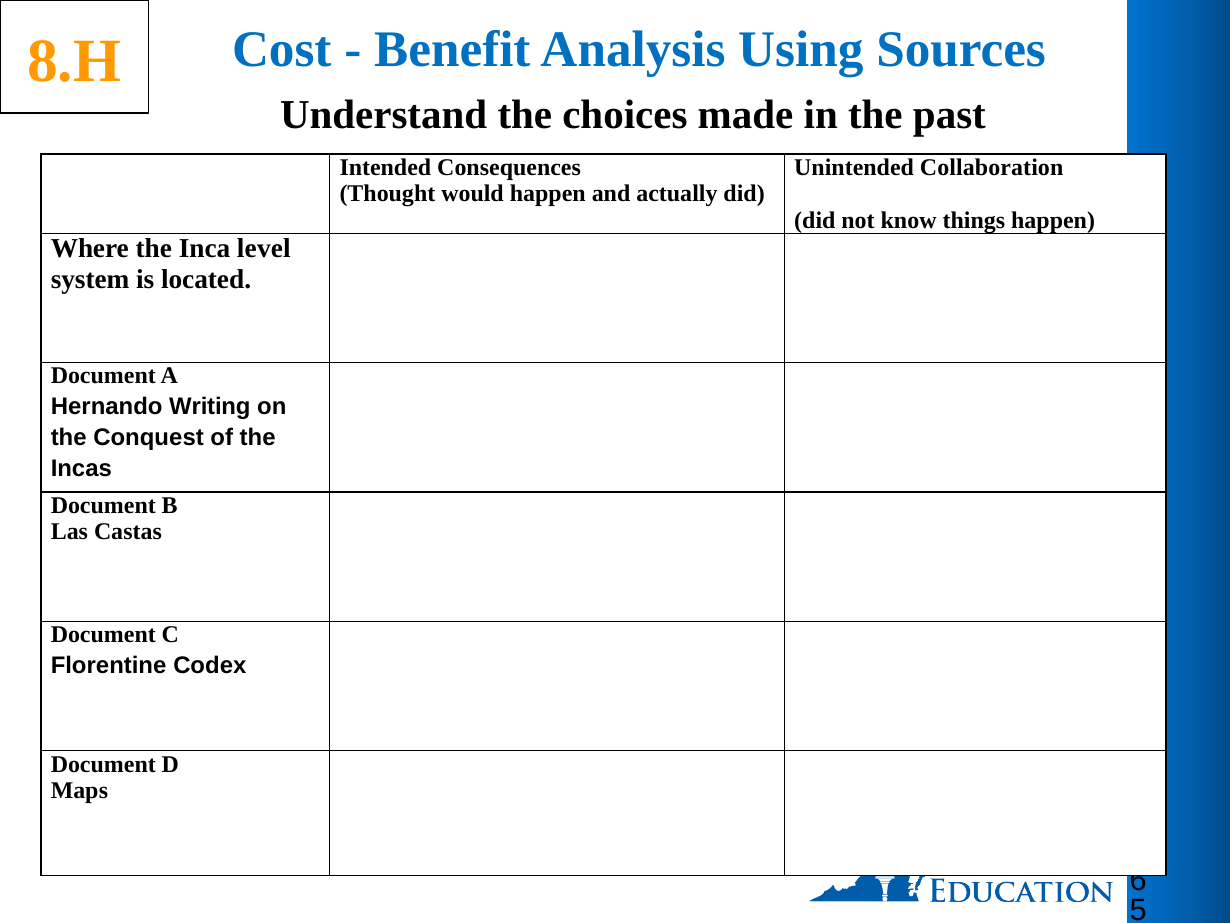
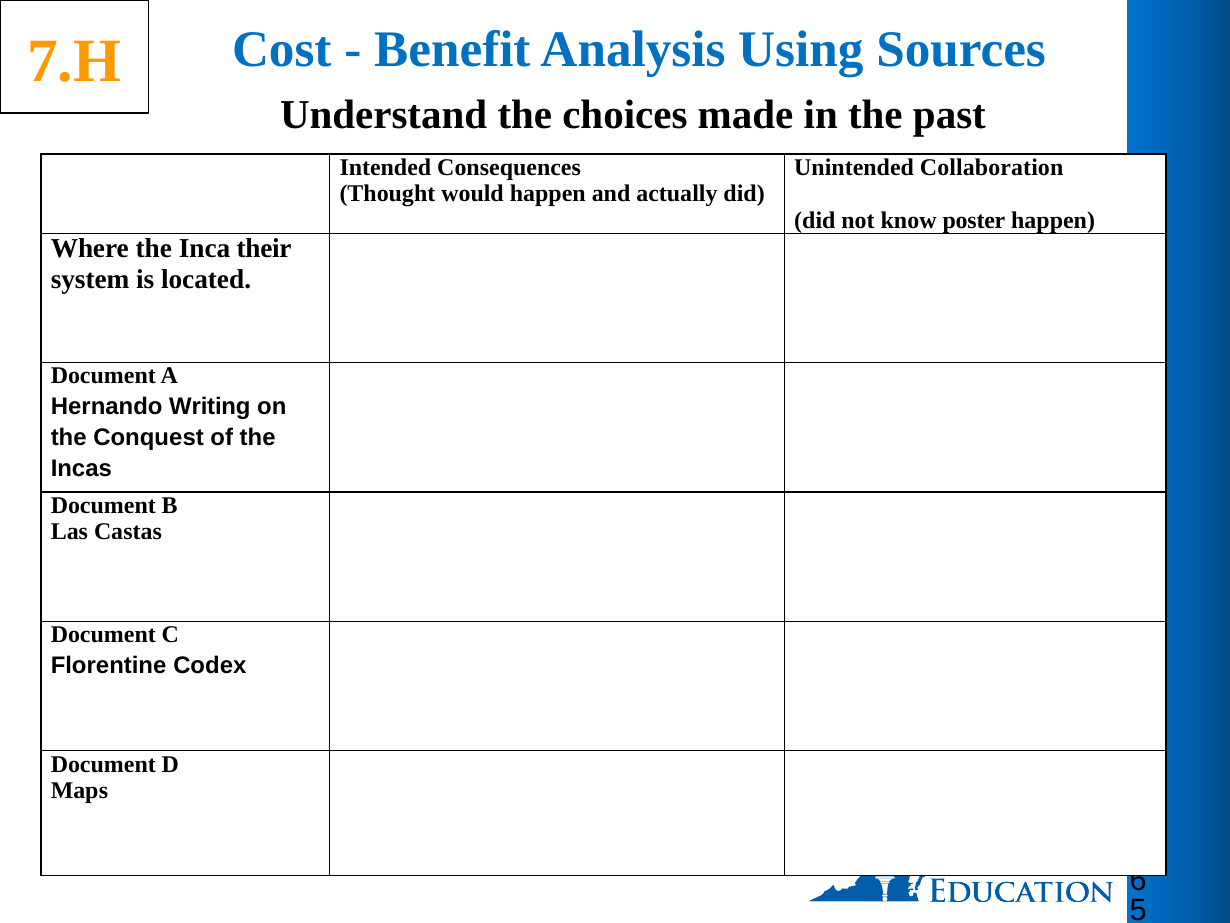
8.H: 8.H -> 7.H (74, 61)
things: things -> poster (974, 220)
level: level -> their (264, 249)
